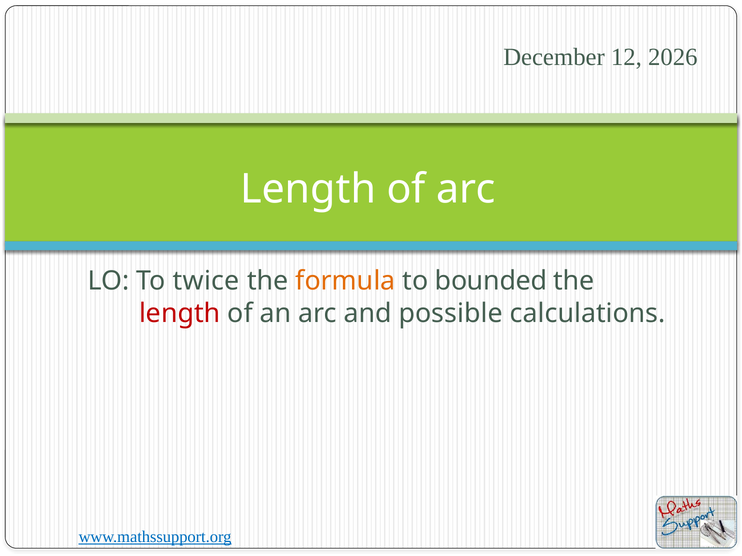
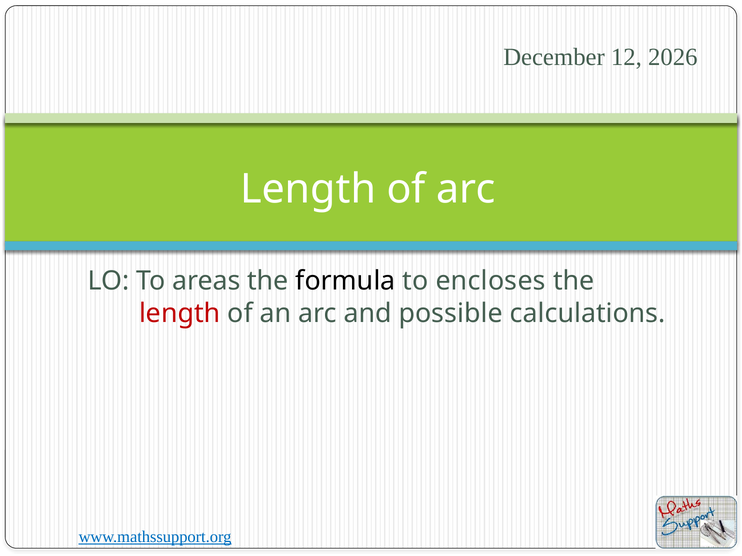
twice: twice -> areas (206, 281)
formula colour: orange -> black (345, 281)
bounded: bounded -> encloses (491, 281)
